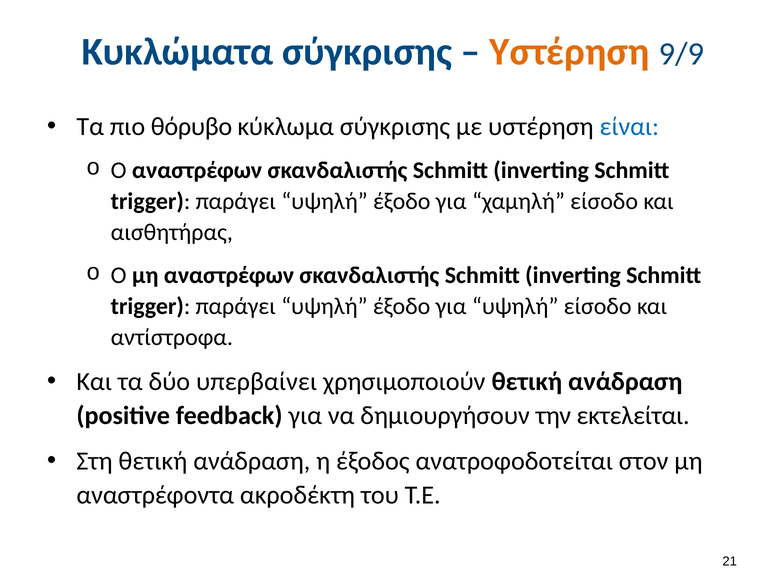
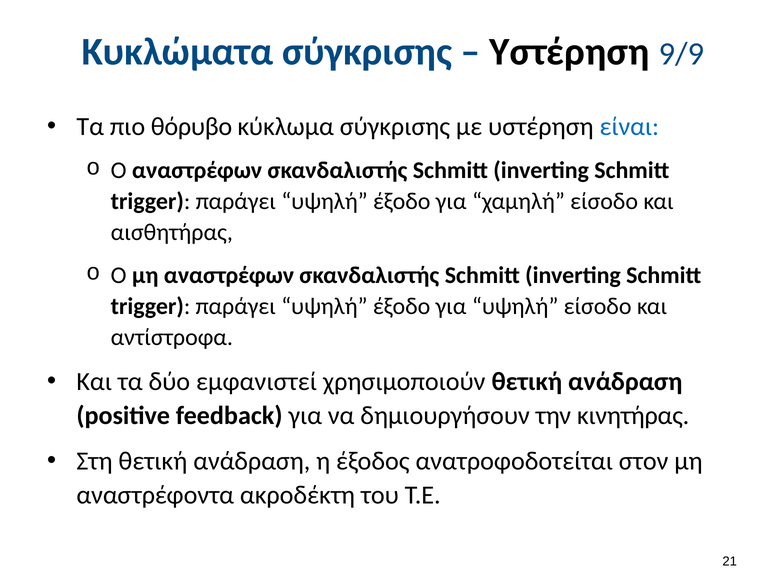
Υστέρηση colour: orange -> black (569, 52)
υπερβαίνει: υπερβαίνει -> εμφανιστεί (257, 382)
εκτελείται: εκτελείται -> κινητήρας (633, 416)
